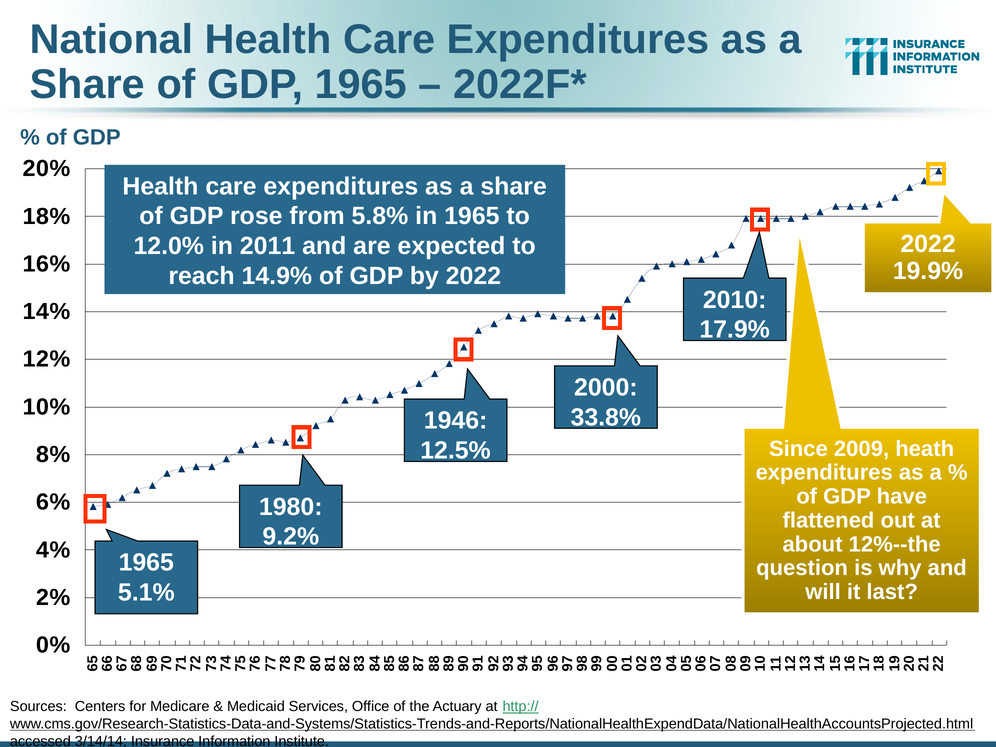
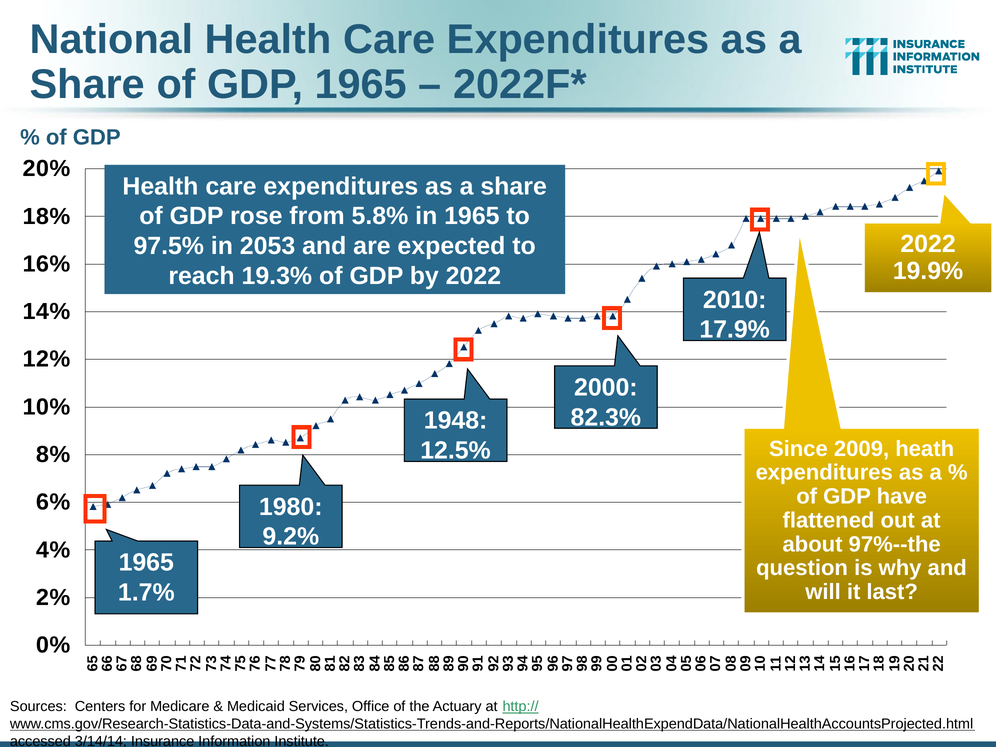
12.0%: 12.0% -> 97.5% (169, 246)
2011: 2011 -> 2053 (268, 246)
14.9%: 14.9% -> 19.3% (277, 276)
33.8%: 33.8% -> 82.3% (606, 417)
1946: 1946 -> 1948 (456, 421)
12%--the: 12%--the -> 97%--the (895, 544)
5.1%: 5.1% -> 1.7% (146, 593)
